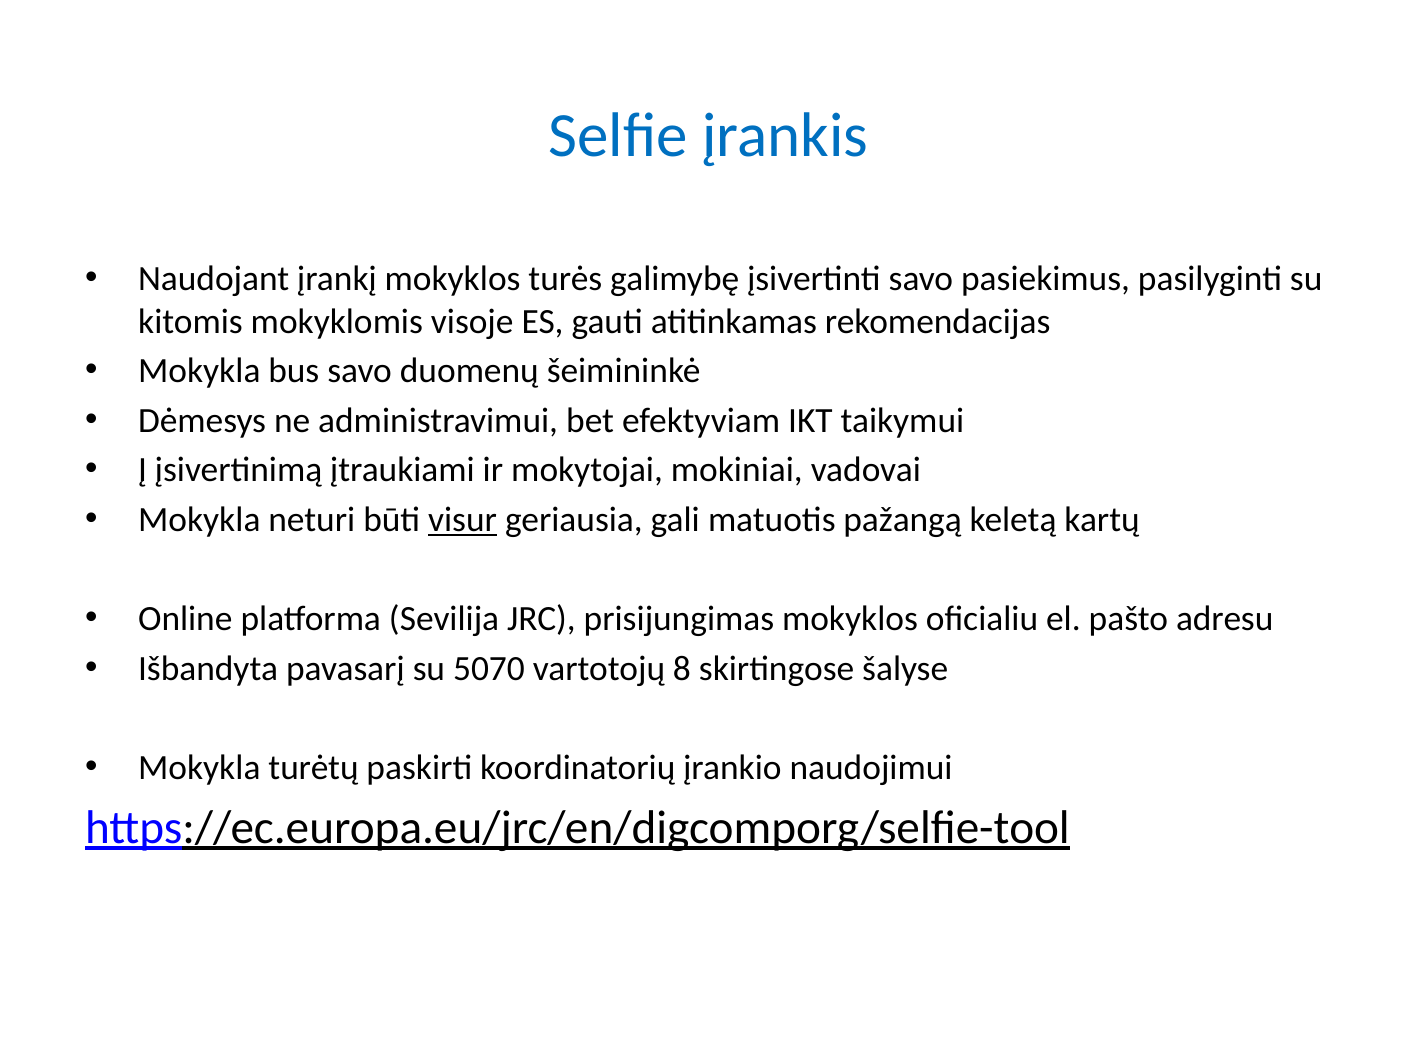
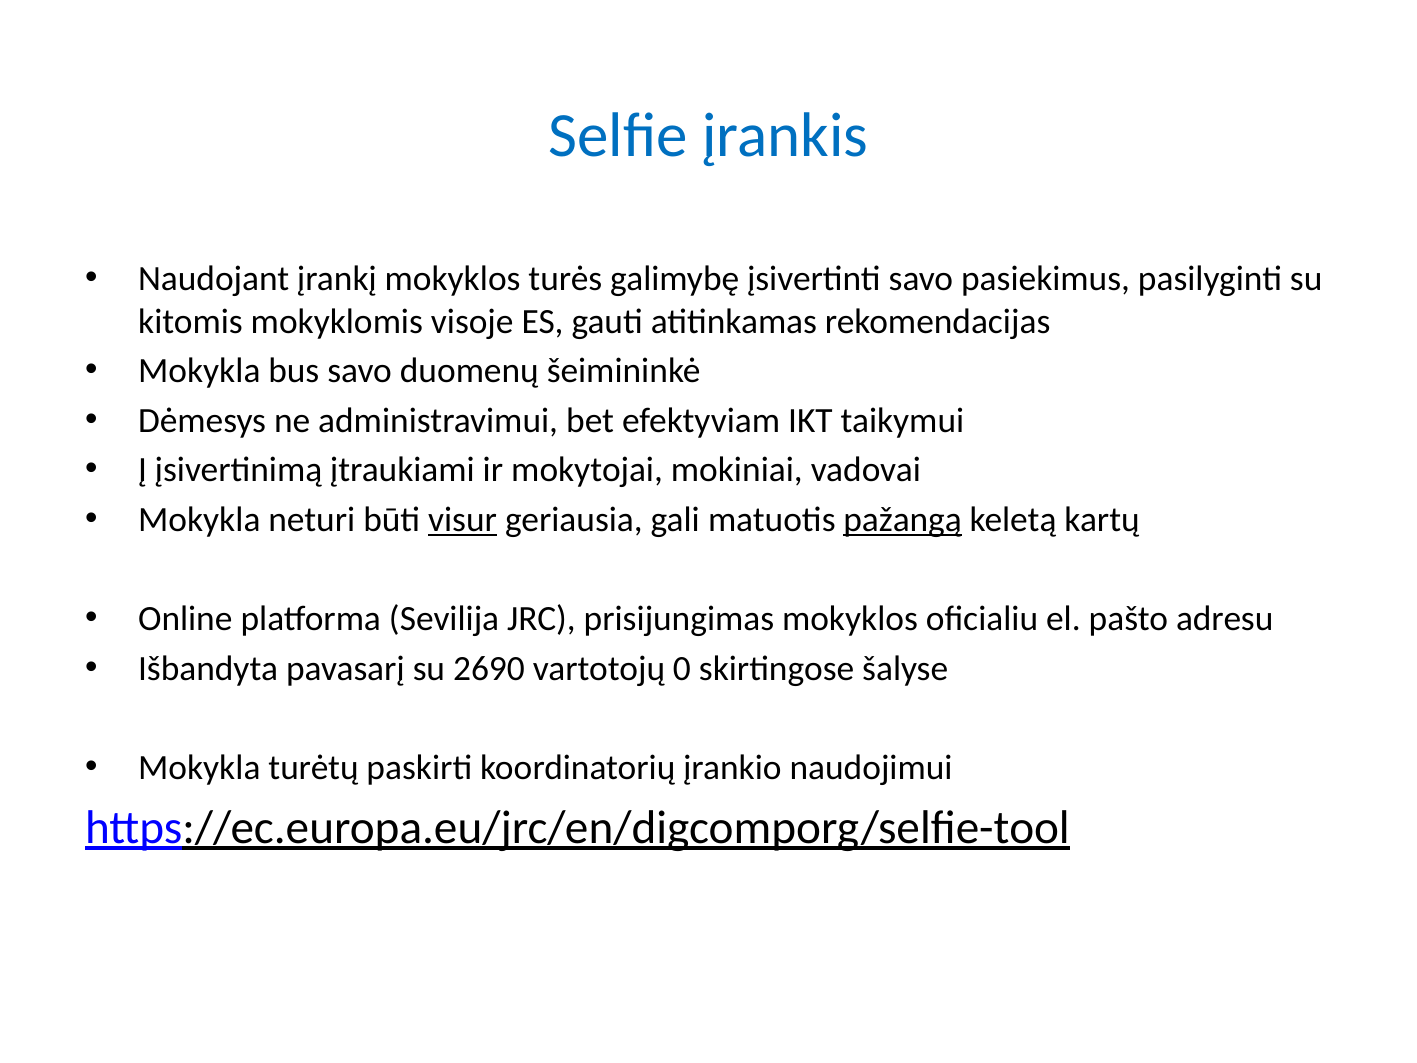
pažangą underline: none -> present (903, 520)
5070: 5070 -> 2690 (489, 668)
8: 8 -> 0 (682, 668)
